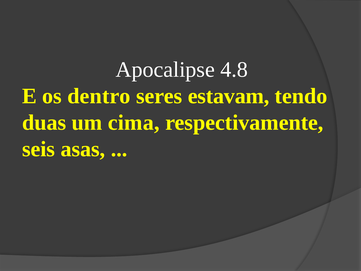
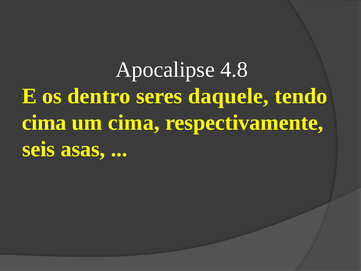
estavam: estavam -> daquele (228, 96)
duas: duas -> cima (44, 122)
